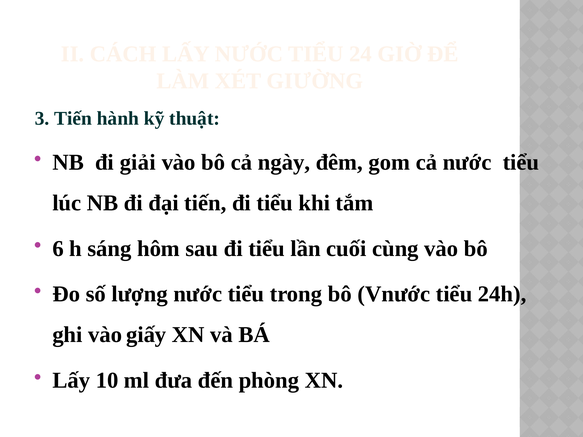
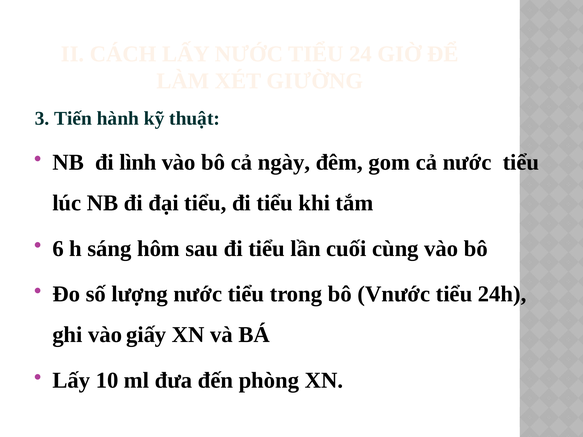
giải: giải -> lình (138, 162)
đại tiến: tiến -> tiểu (205, 203)
